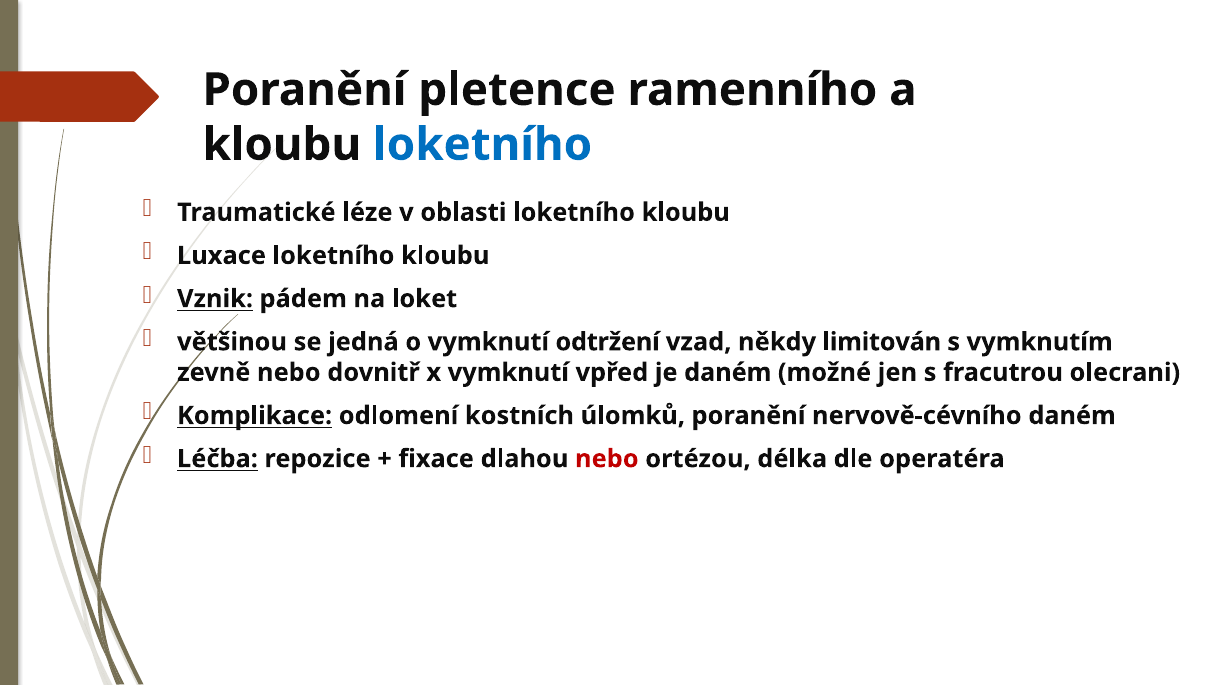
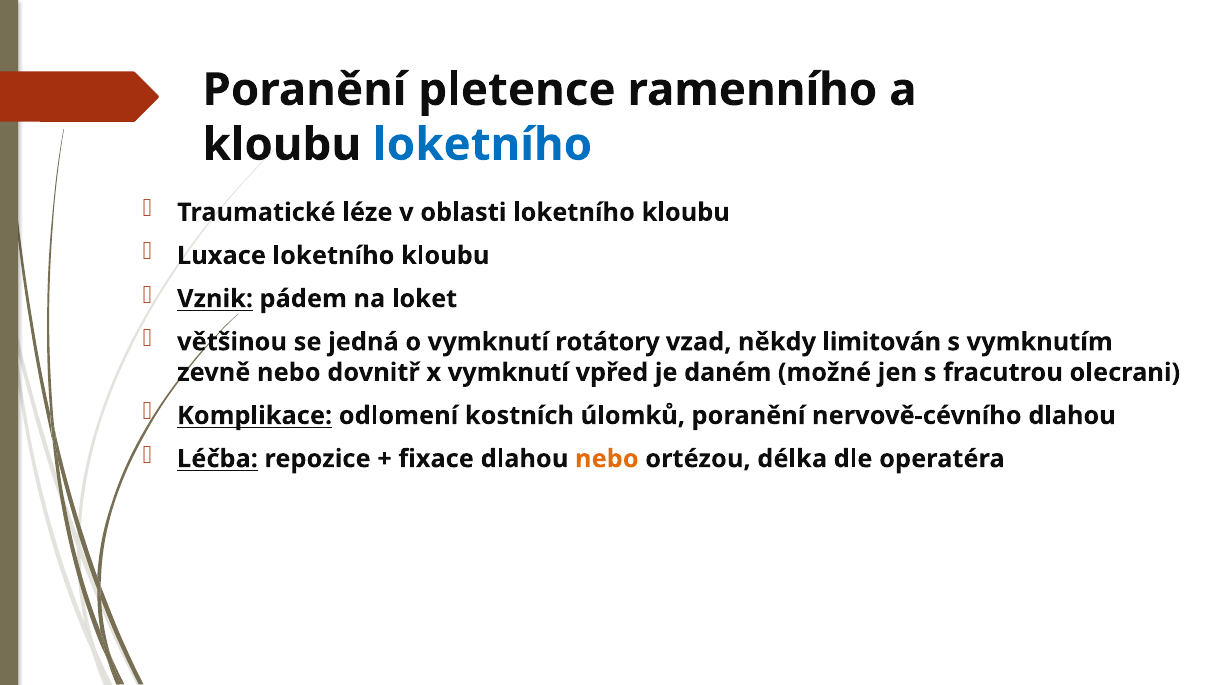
odtržení: odtržení -> rotátory (608, 342)
nervově-cévního daném: daném -> dlahou (1072, 416)
nebo colour: red -> orange (607, 459)
